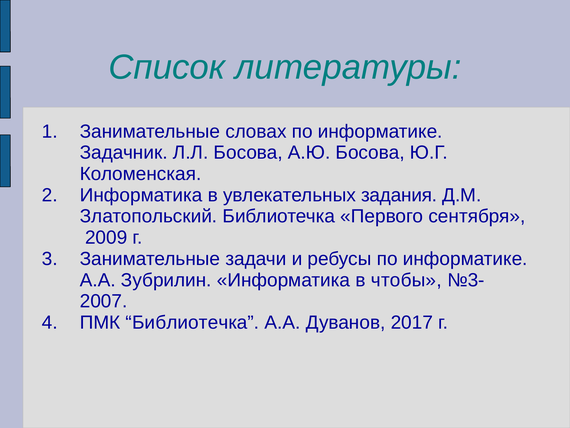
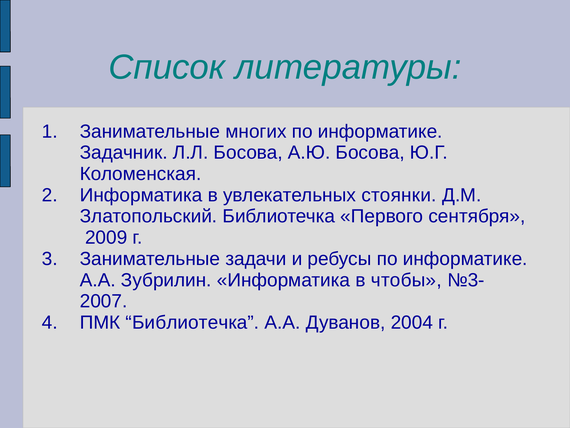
словах: словах -> многих (256, 131)
задания: задания -> стоянки (399, 195)
2017: 2017 -> 2004 (412, 322)
